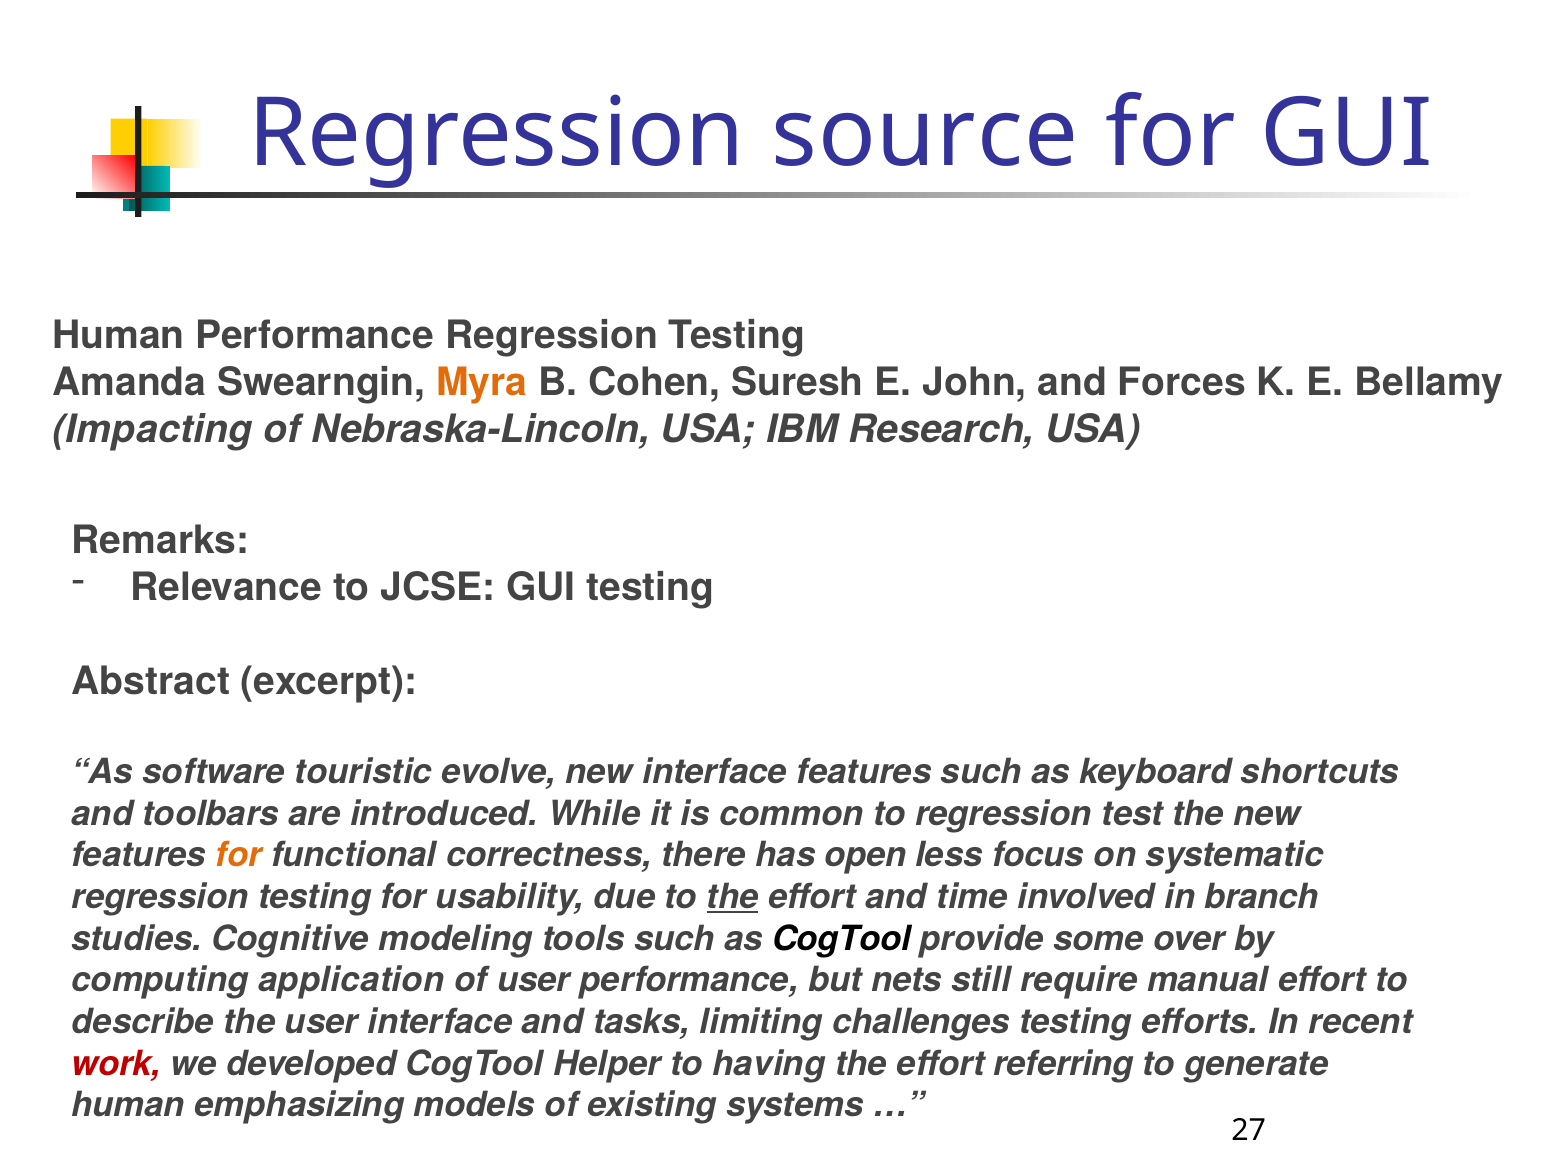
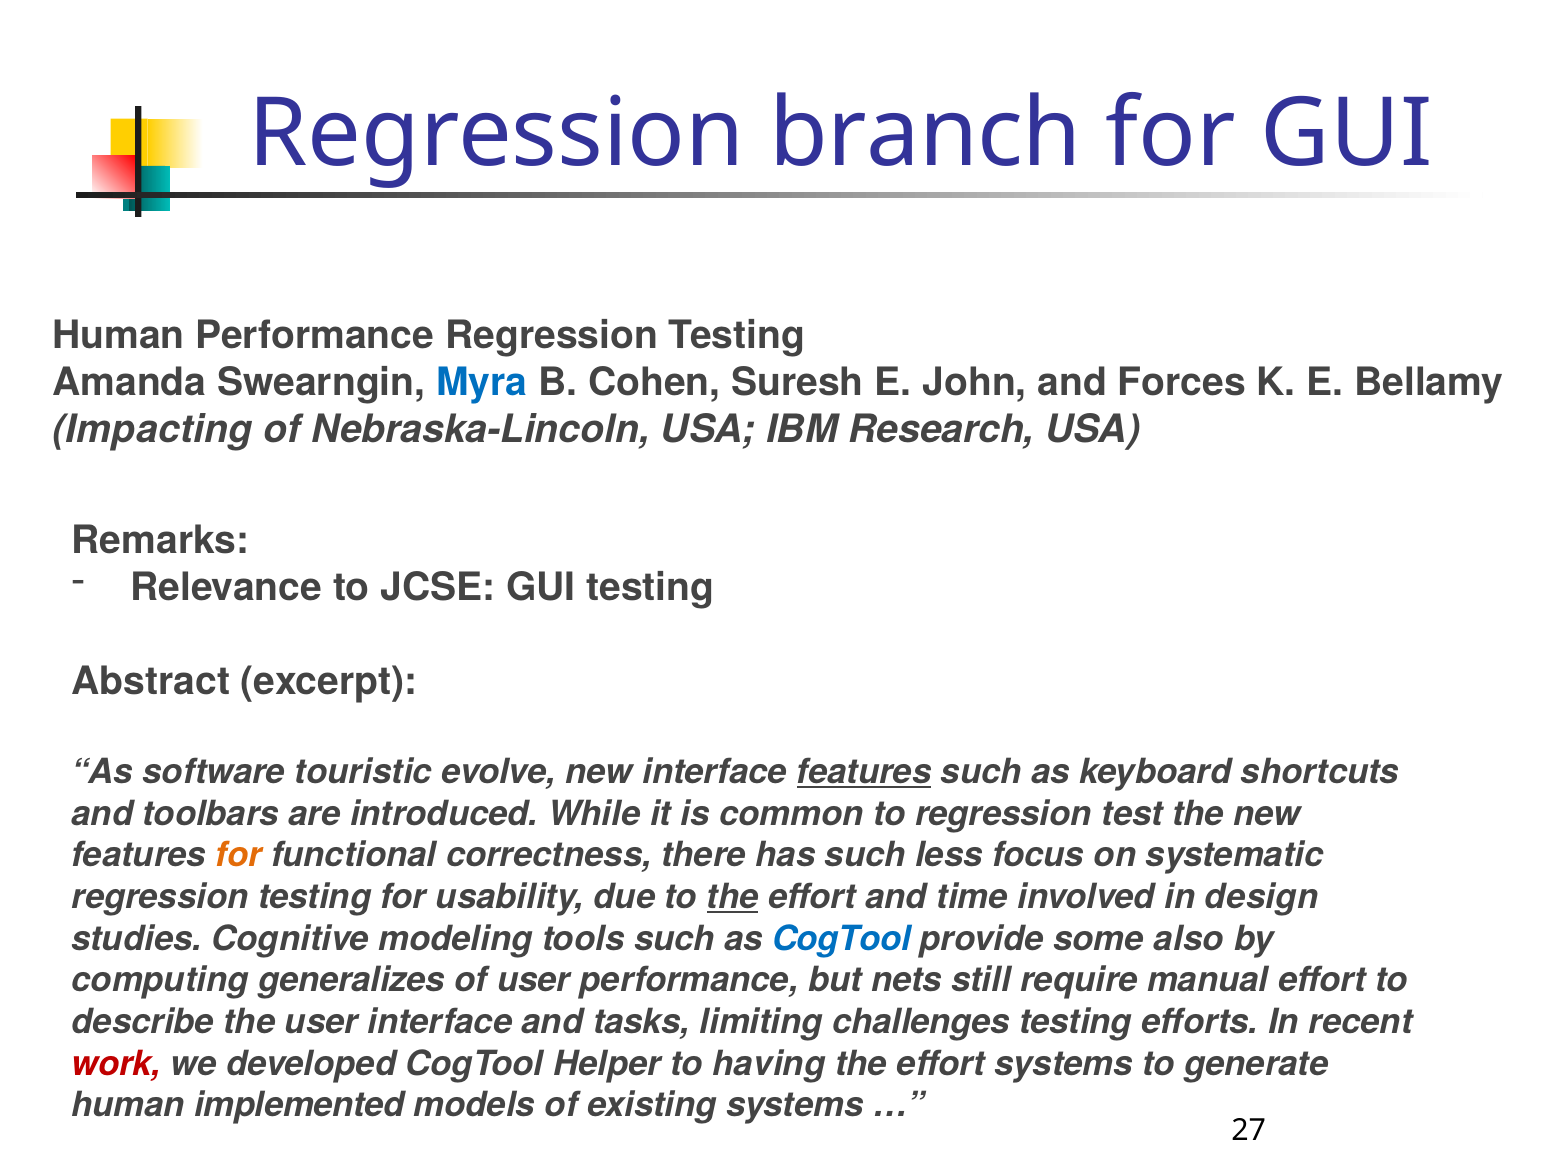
source: source -> branch (926, 134)
Myra colour: orange -> blue (482, 383)
features underline: none -> present (864, 772)
has open: open -> such (865, 855)
branch: branch -> design (1262, 897)
CogTool colour: black -> blue (841, 939)
over: over -> also (1189, 939)
application: application -> generalizes (352, 980)
effort referring: referring -> systems (1064, 1064)
emphasizing: emphasizing -> implemented (300, 1106)
